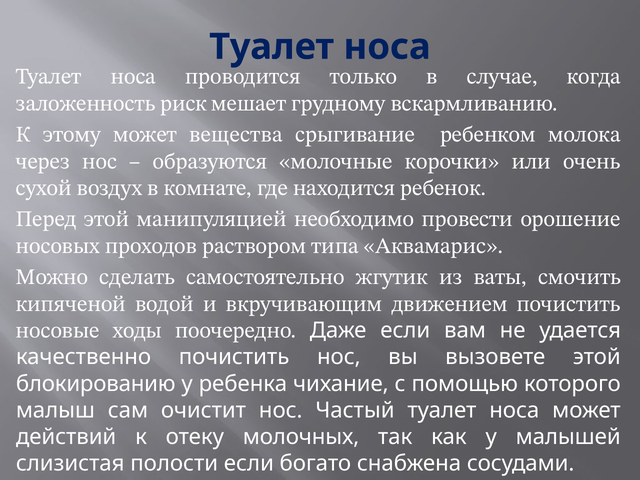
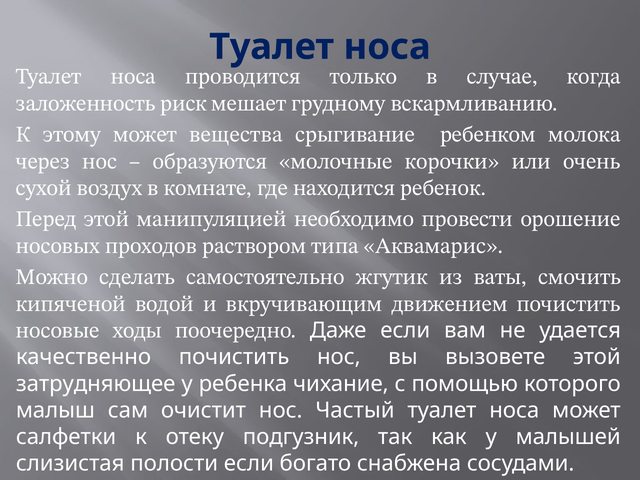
блокированию: блокированию -> затрудняющее (96, 384)
действий: действий -> салфетки (66, 437)
молочных: молочных -> подгузник (301, 437)
